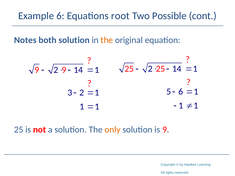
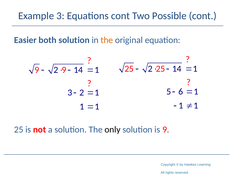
Example 6: 6 -> 3 (60, 16)
Equations root: root -> cont (120, 16)
Notes: Notes -> Easier (25, 40)
only colour: orange -> black (113, 130)
